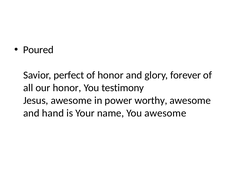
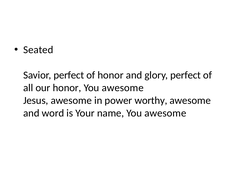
Poured: Poured -> Seated (38, 50)
glory forever: forever -> perfect (186, 75)
testimony: testimony -> awesome (123, 88)
hand: hand -> word (53, 113)
